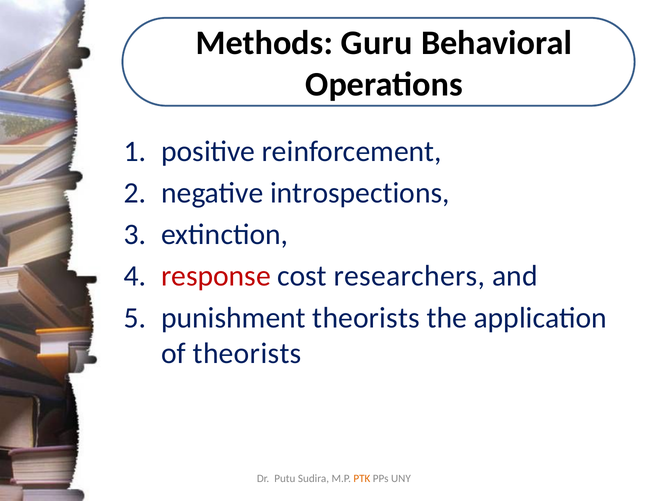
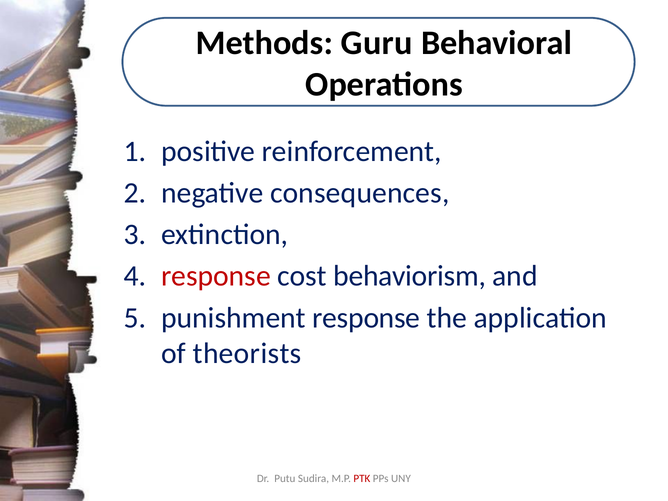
introspections: introspections -> consequences (360, 193)
researchers: researchers -> behaviorism (410, 276)
punishment theorists: theorists -> response (366, 318)
PTK colour: orange -> red (362, 478)
